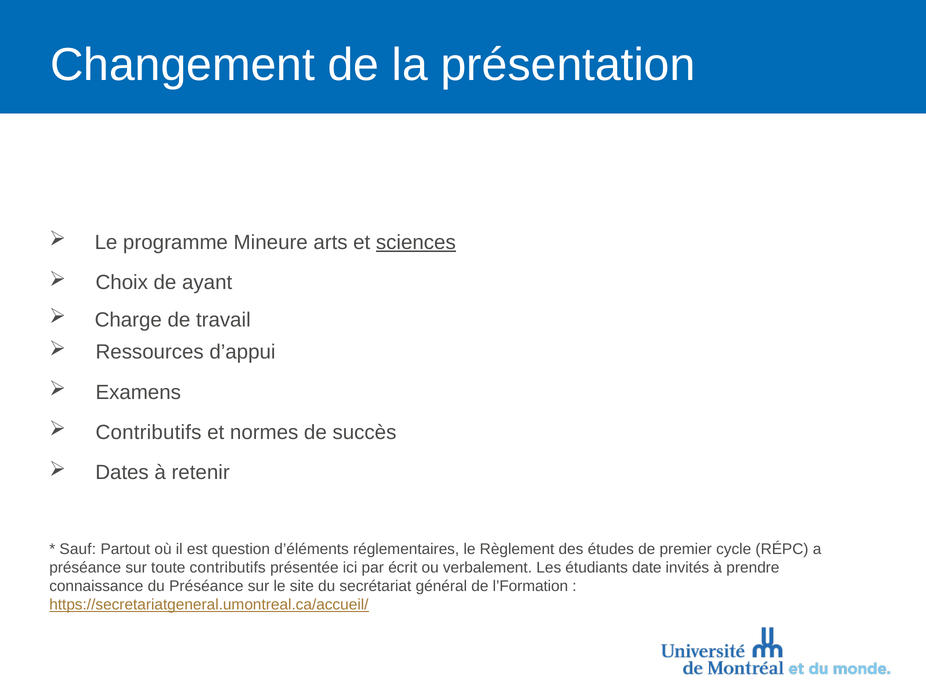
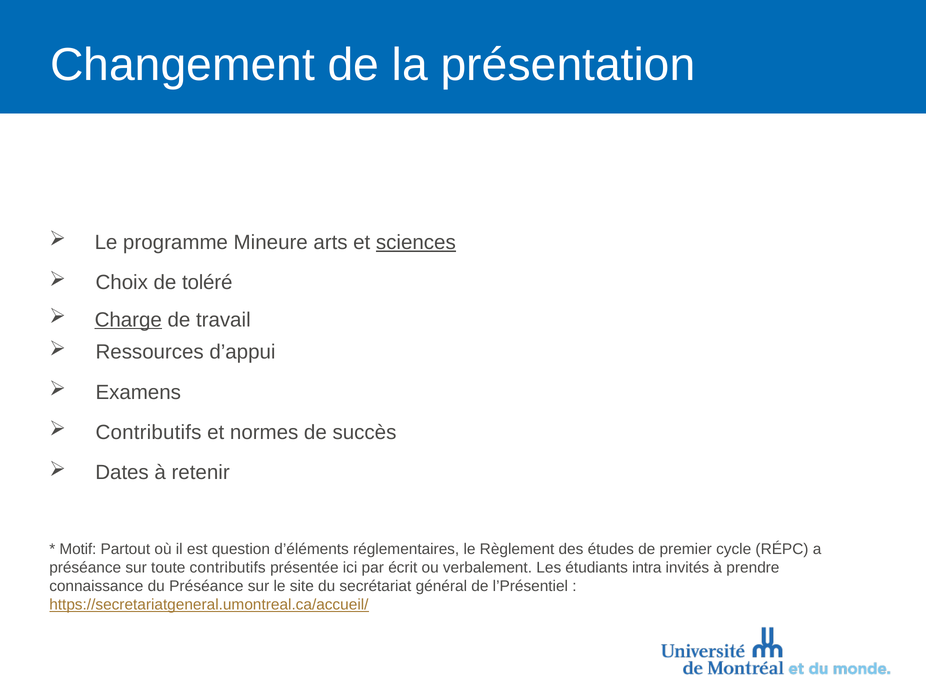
ayant: ayant -> toléré (207, 283)
Charge underline: none -> present (128, 320)
Sauf: Sauf -> Motif (78, 550)
date: date -> intra (647, 568)
l’Formation: l’Formation -> l’Présentiel (530, 587)
